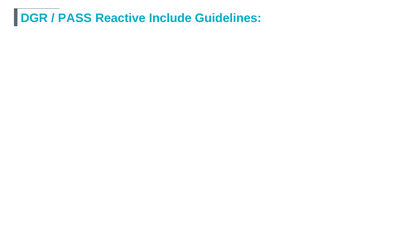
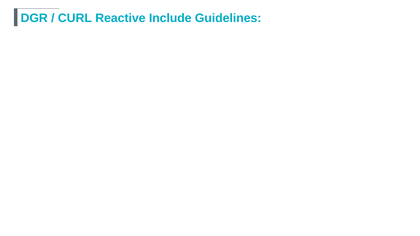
PASS: PASS -> CURL (75, 18)
